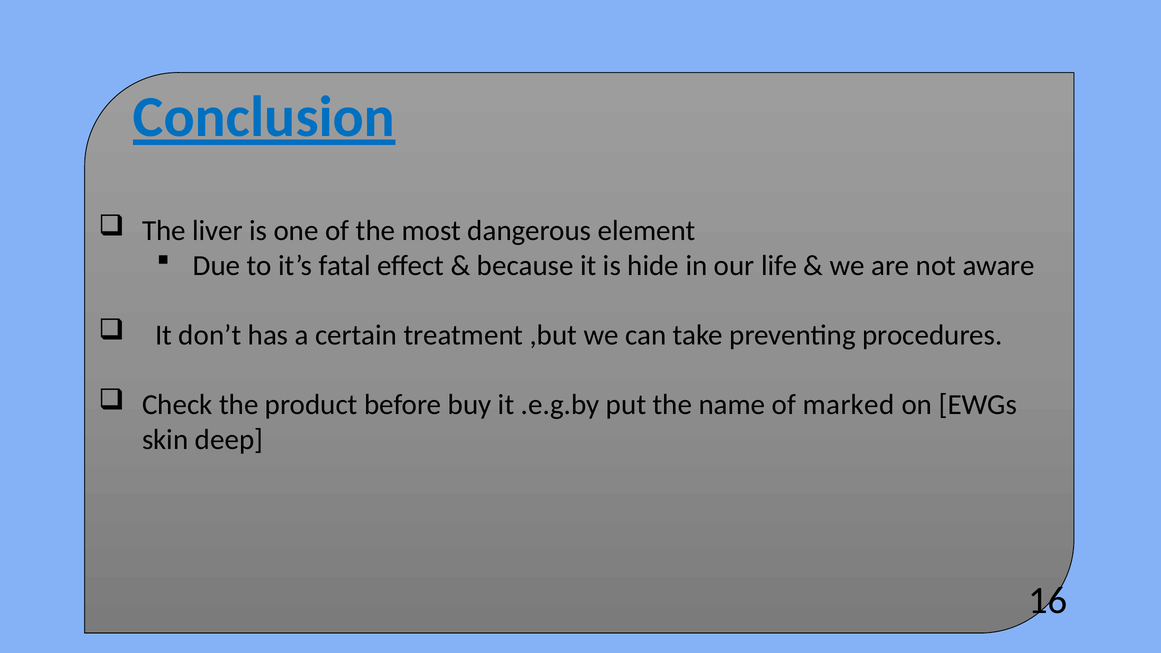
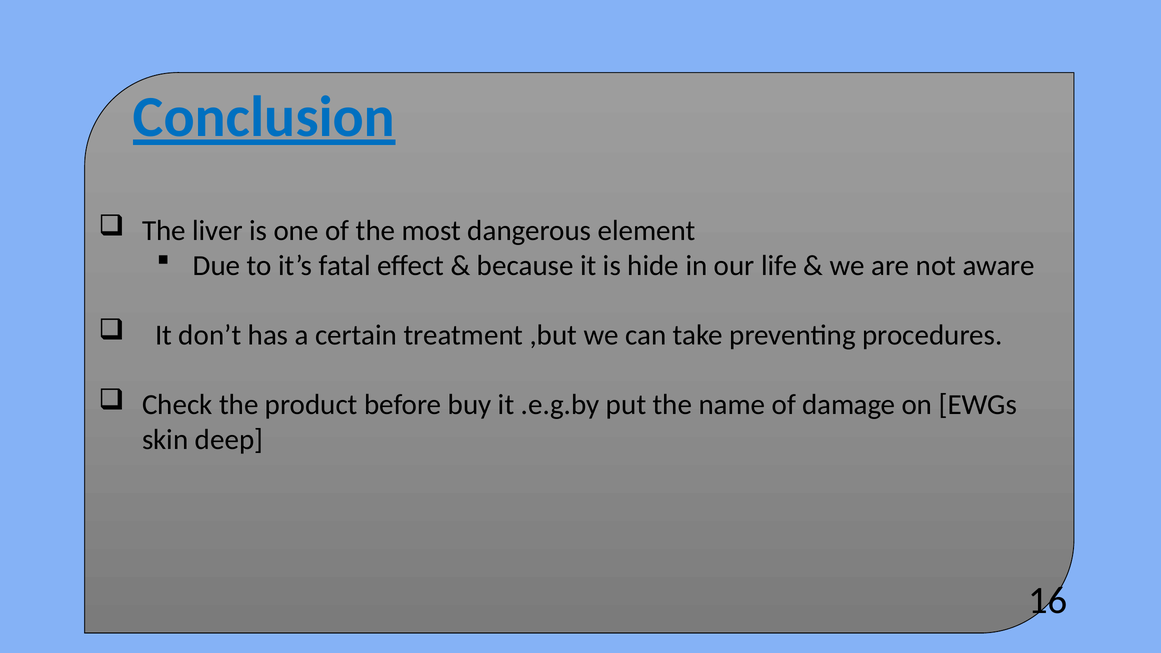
marked: marked -> damage (849, 405)
